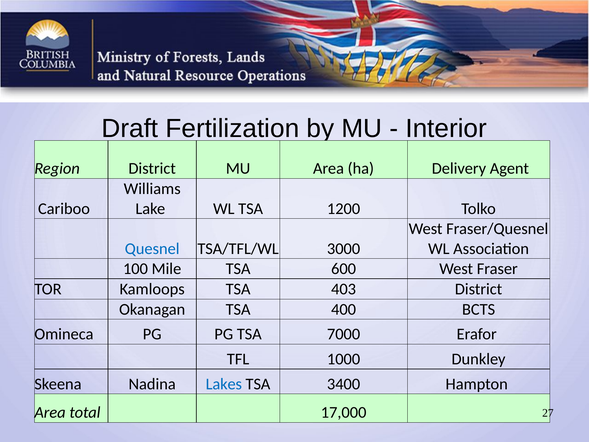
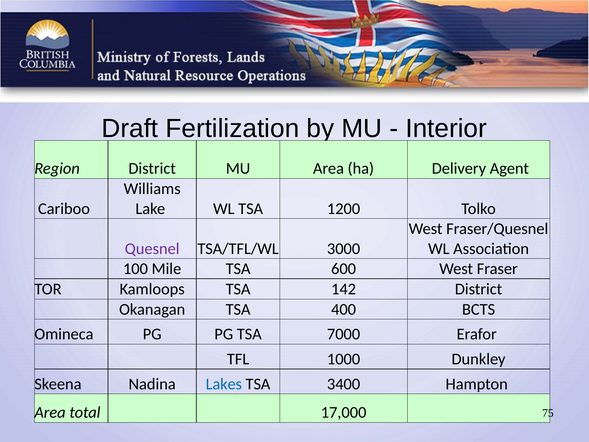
Quesnel colour: blue -> purple (152, 249)
403: 403 -> 142 (344, 289)
27: 27 -> 75 (548, 413)
